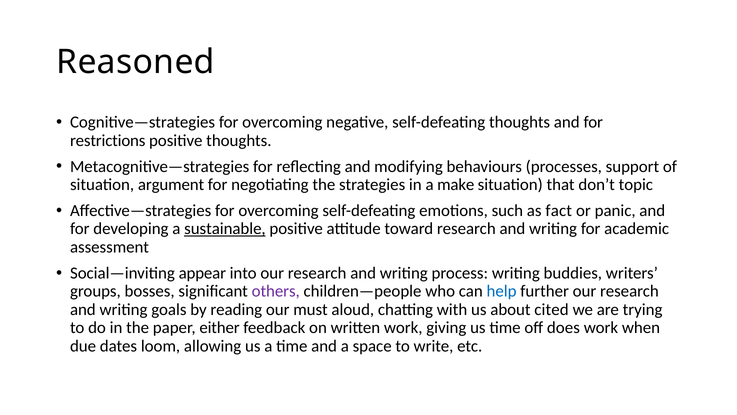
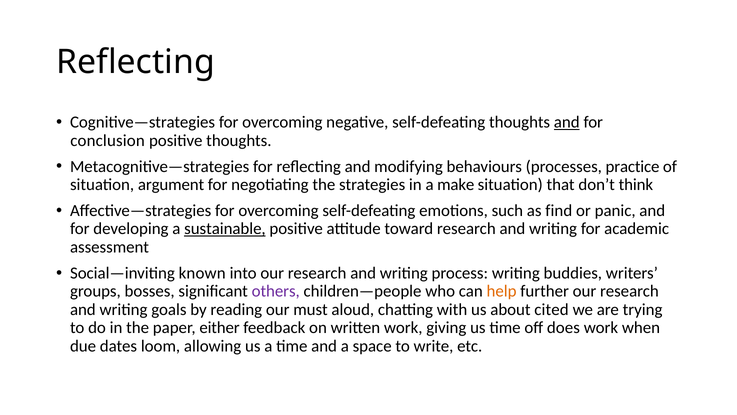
Reasoned: Reasoned -> Reflecting (136, 62)
and underline: none -> present (567, 122)
restrictions: restrictions -> conclusion (108, 140)
support: support -> practice (633, 166)
topic: topic -> think (636, 185)
fact: fact -> find (559, 210)
appear: appear -> known (202, 273)
help colour: blue -> orange (502, 291)
